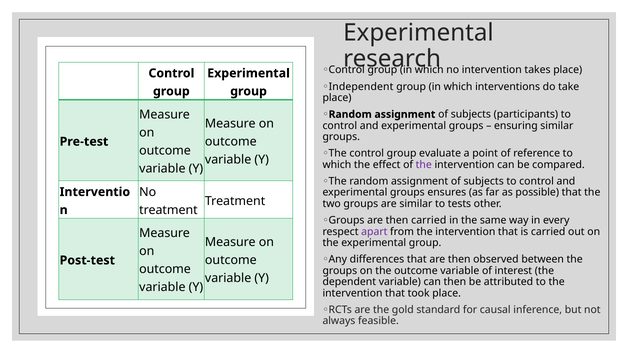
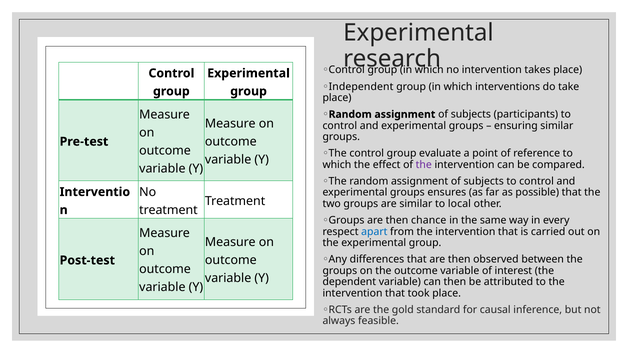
tests: tests -> local (459, 204)
then carried: carried -> chance (429, 220)
apart colour: purple -> blue (374, 232)
